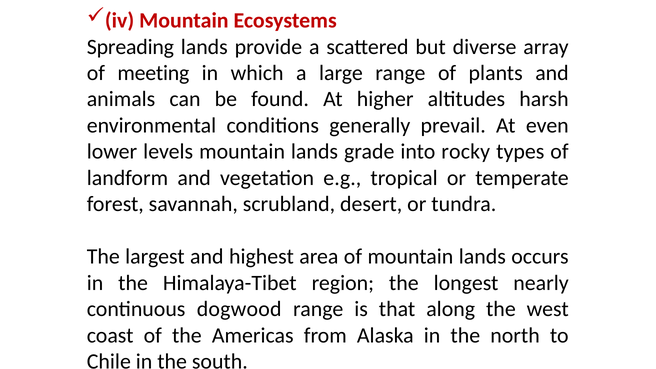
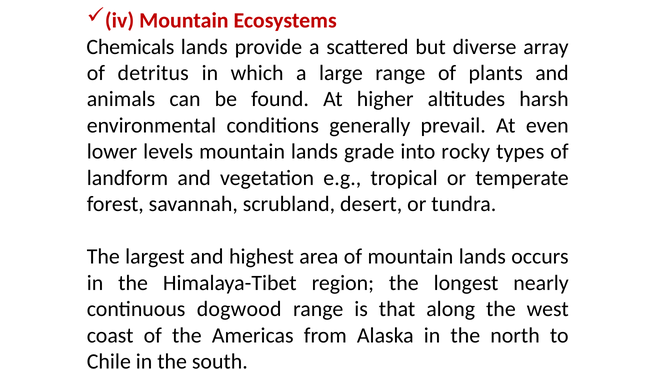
Spreading: Spreading -> Chemicals (130, 47)
meeting: meeting -> detritus (153, 73)
